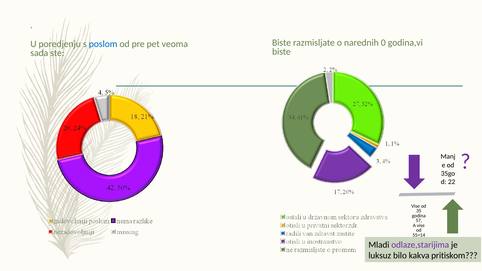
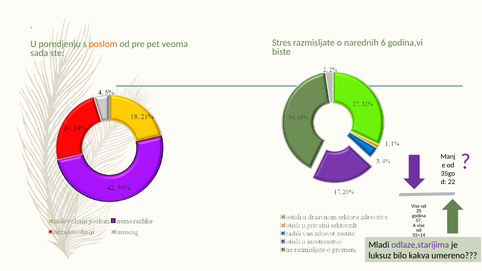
Biste: Biste -> Stres (282, 43)
0: 0 -> 6 (383, 43)
poslom colour: blue -> orange (103, 44)
pritiskom: pritiskom -> umereno (454, 256)
